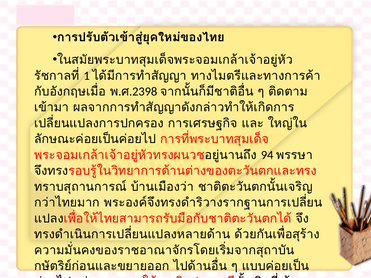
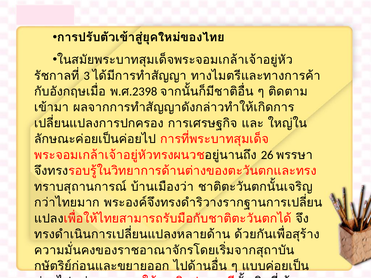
1: 1 -> 3 (87, 76)
94: 94 -> 26 (267, 155)
